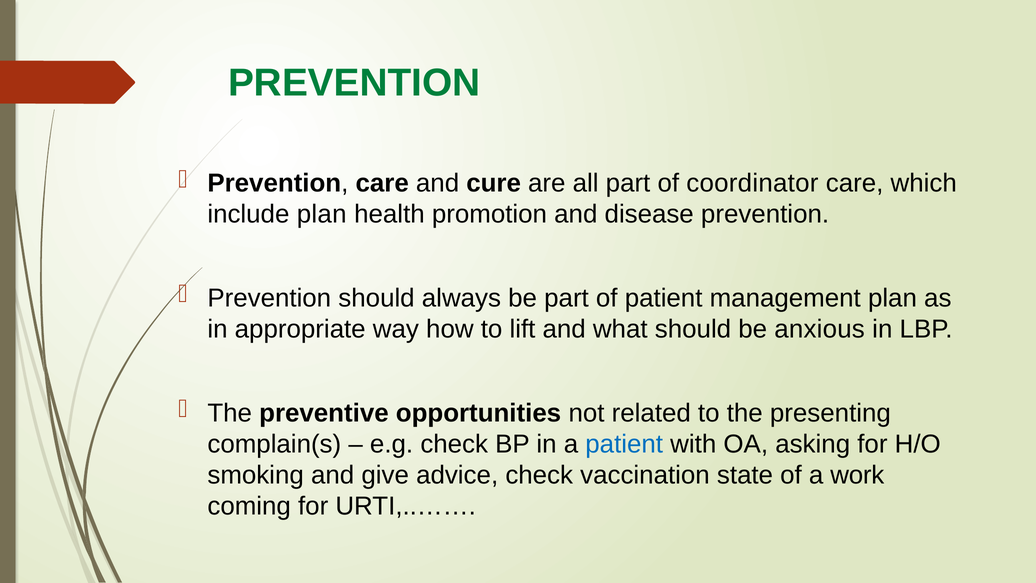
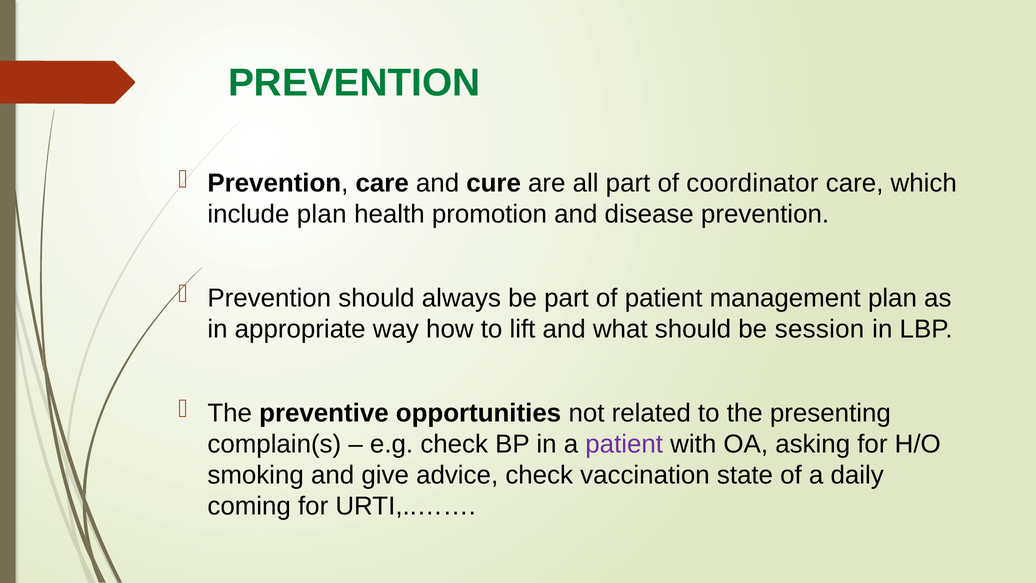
anxious: anxious -> session (820, 329)
patient colour: blue -> purple (624, 444)
work: work -> daily (857, 475)
